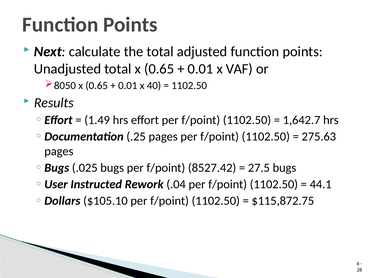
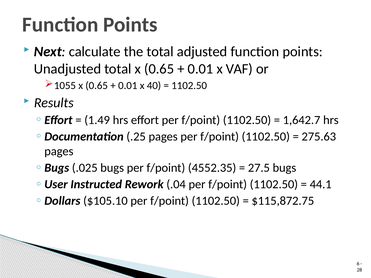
8050: 8050 -> 1055 (65, 86)
8527.42: 8527.42 -> 4552.35 (212, 168)
